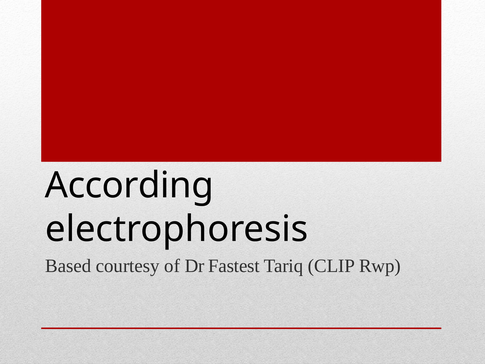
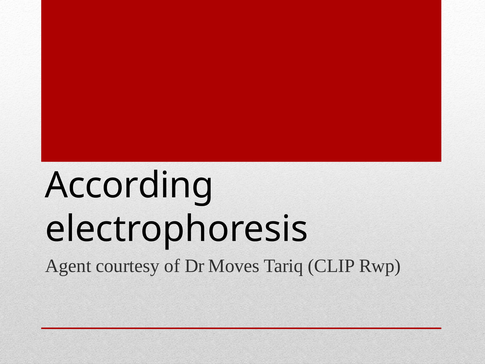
Based: Based -> Agent (68, 266)
Fastest: Fastest -> Moves (234, 266)
